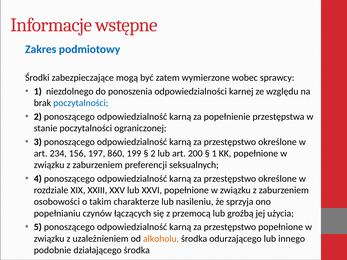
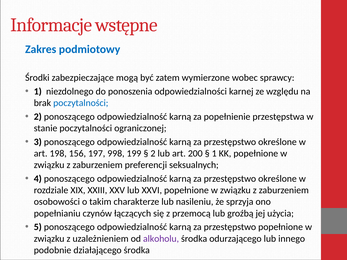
234: 234 -> 198 (58, 154)
860: 860 -> 998 (116, 154)
alkoholu colour: orange -> purple (161, 239)
